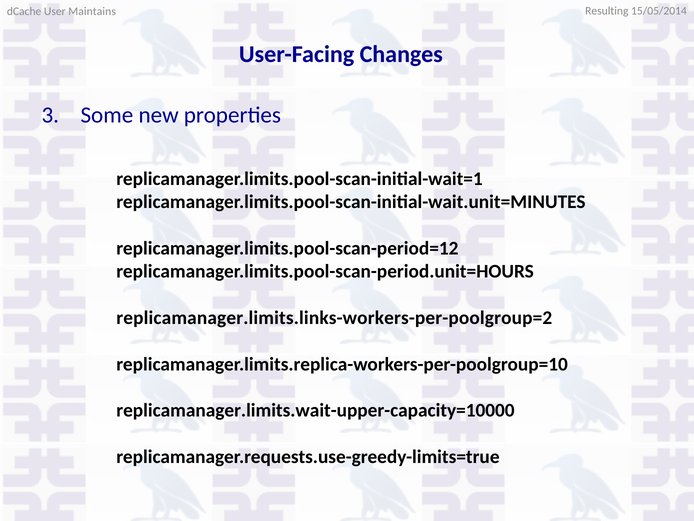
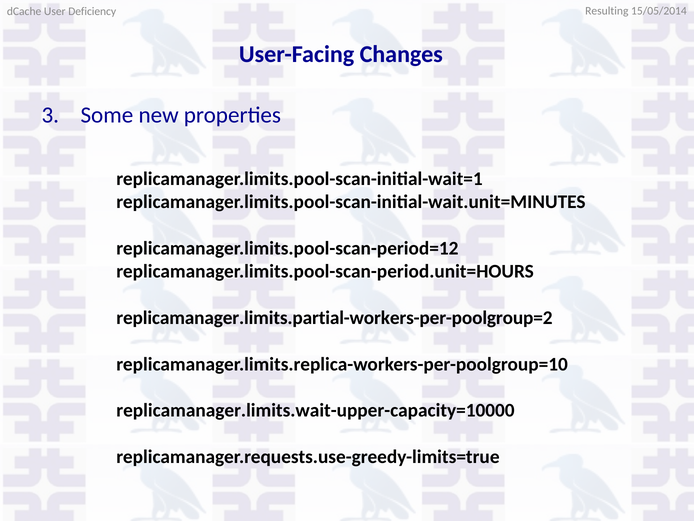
Maintains: Maintains -> Deficiency (92, 11)
replicamanager.limits.links-workers-per-poolgroup=2: replicamanager.limits.links-workers-per-poolgroup=2 -> replicamanager.limits.partial-workers-per-poolgroup=2 (334, 318)
